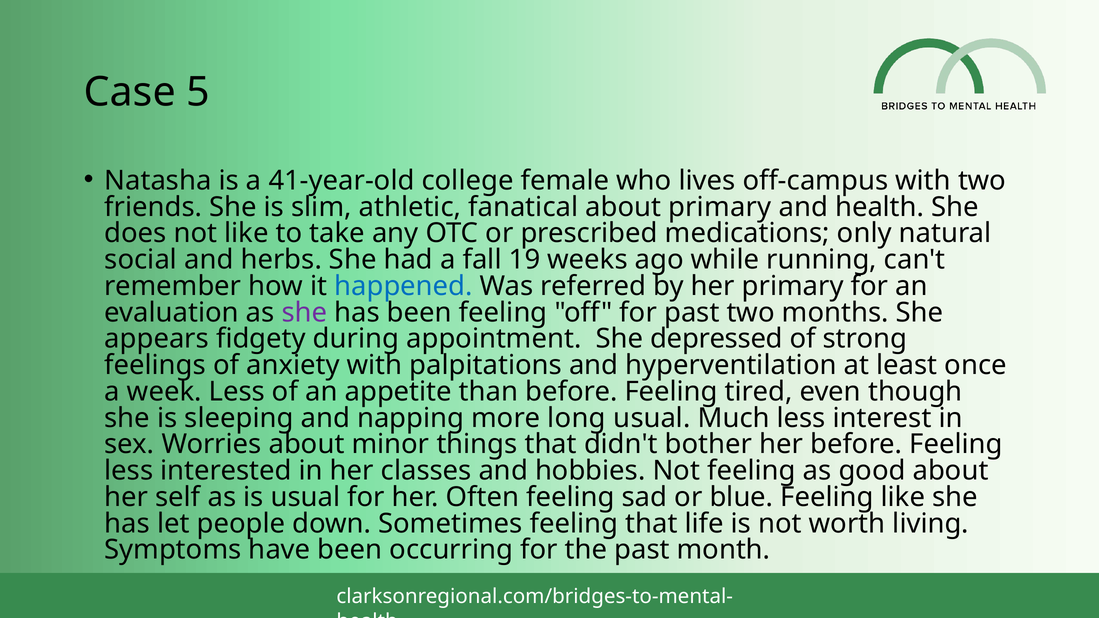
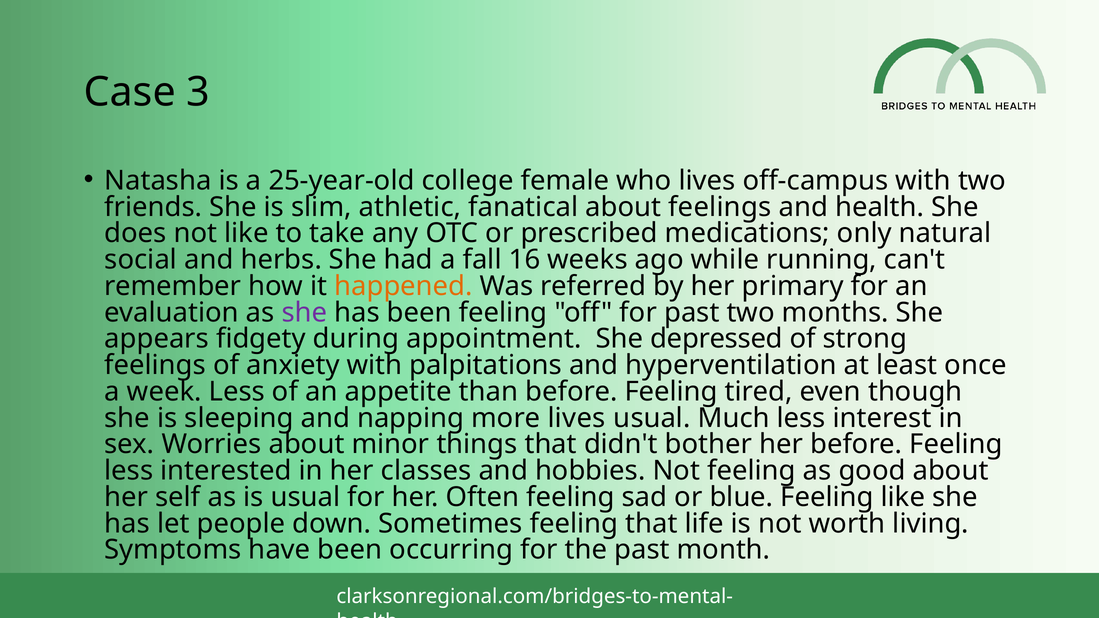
5: 5 -> 3 (198, 92)
41-year-old: 41-year-old -> 25-year-old (342, 181)
about primary: primary -> feelings (720, 207)
19: 19 -> 16 (525, 260)
happened colour: blue -> orange (403, 286)
more long: long -> lives (577, 418)
